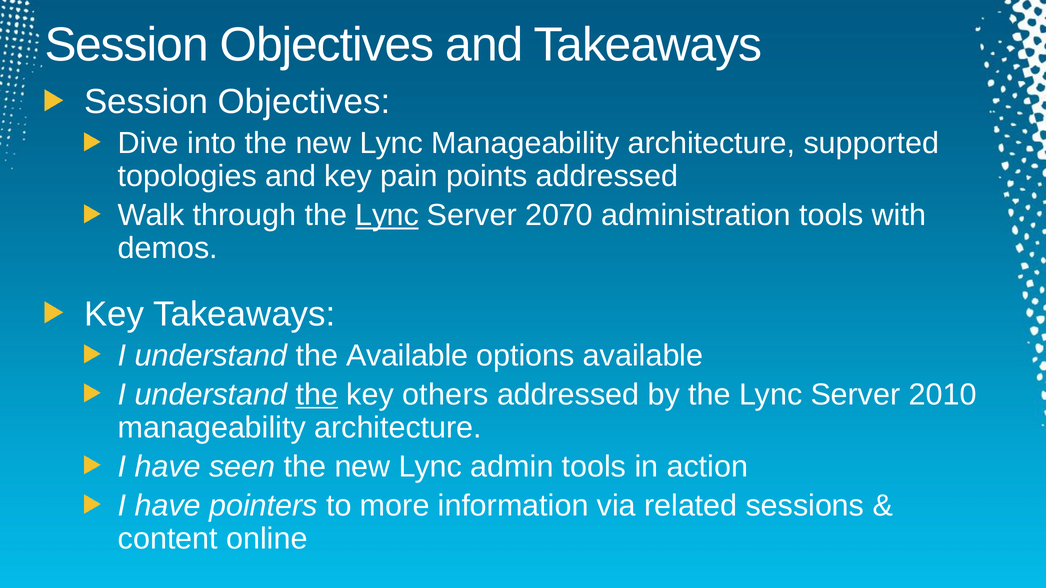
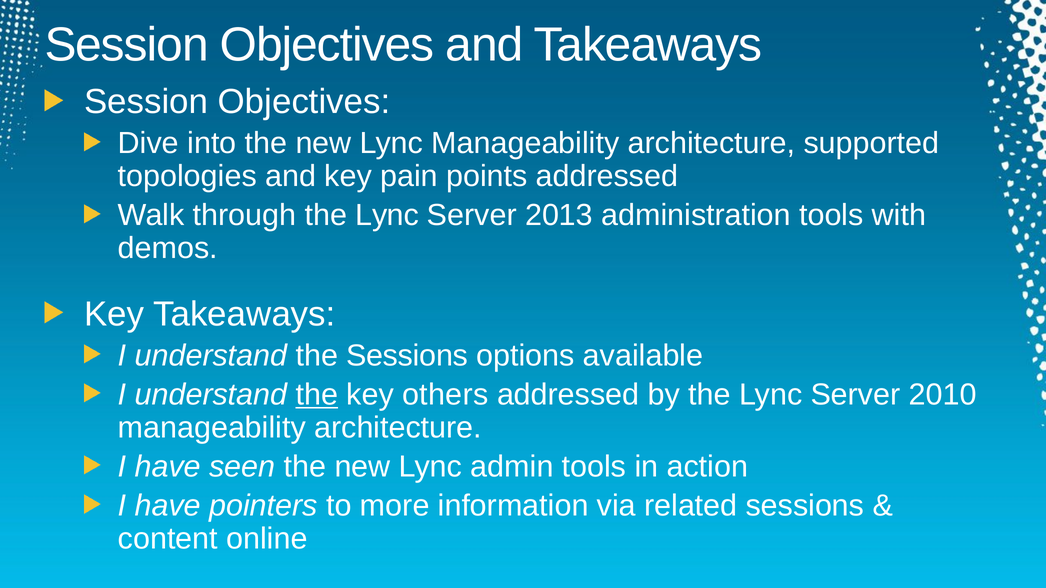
Lync underline: present -> none (387, 216)
2070: 2070 -> 2013 (559, 216)
the Available: Available -> Sessions (407, 356)
